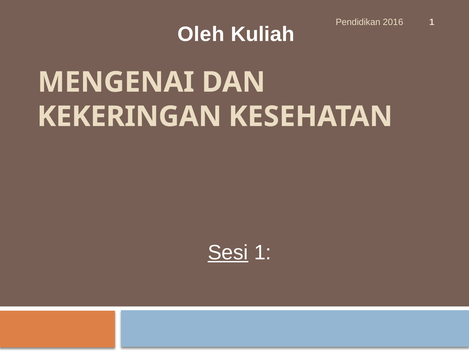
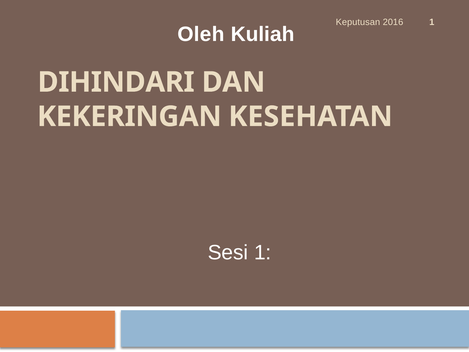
Pendidikan: Pendidikan -> Keputusan (358, 22)
MENGENAI: MENGENAI -> DIHINDARI (116, 82)
Sesi underline: present -> none (228, 252)
